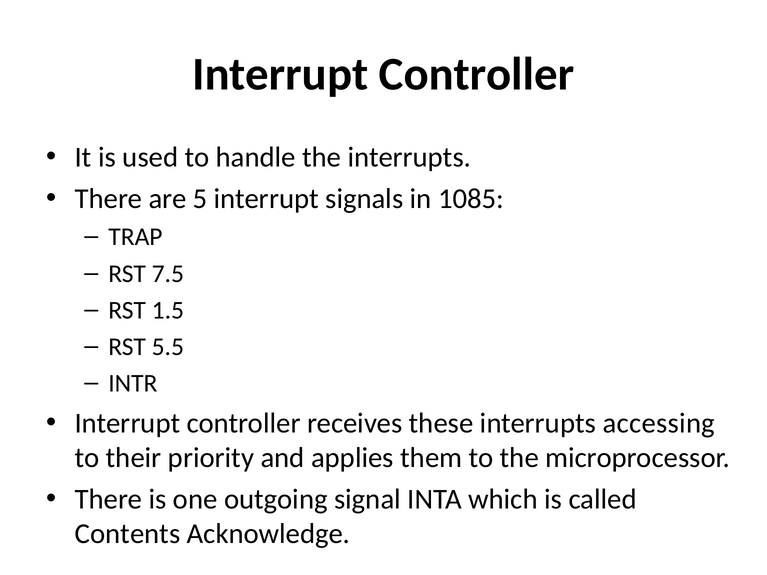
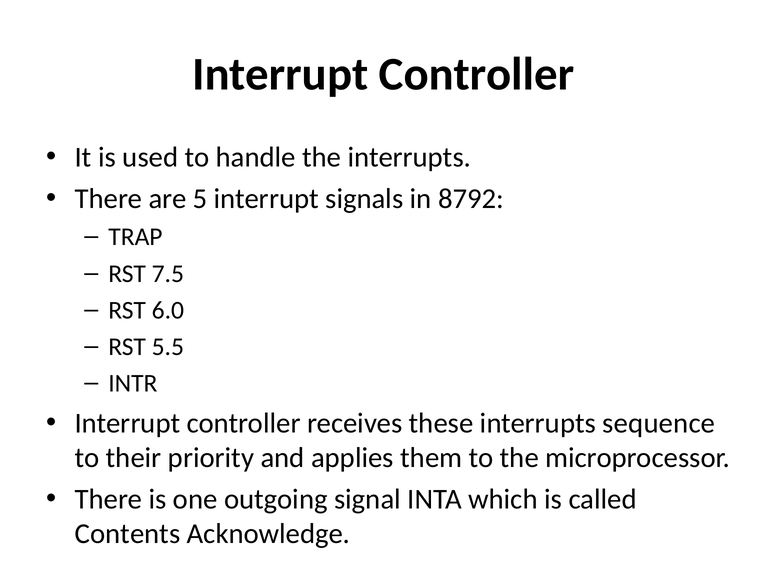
1085: 1085 -> 8792 (471, 199)
1.5: 1.5 -> 6.0 (168, 310)
accessing: accessing -> sequence (659, 423)
